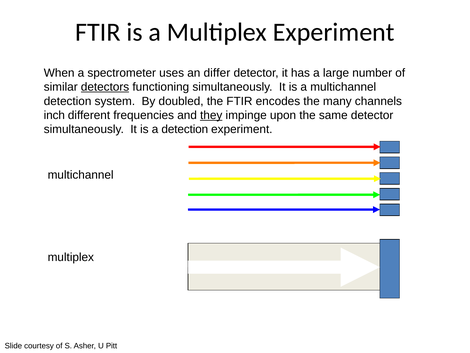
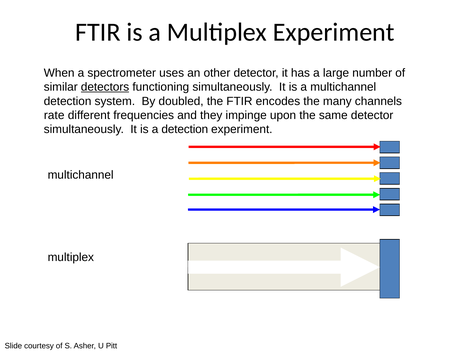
differ: differ -> other (217, 73)
inch: inch -> rate (54, 115)
they underline: present -> none (211, 115)
